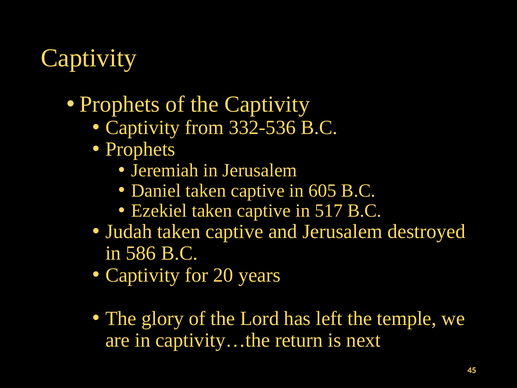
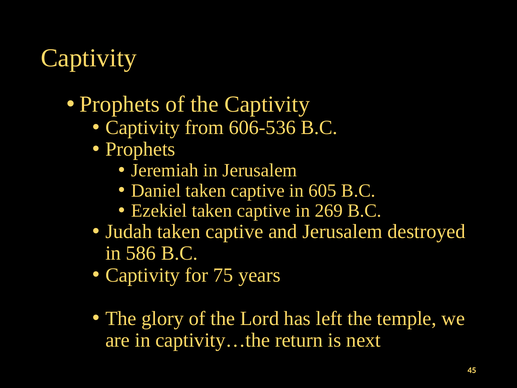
332-536: 332-536 -> 606-536 (262, 128)
517: 517 -> 269 (329, 211)
20: 20 -> 75 (223, 275)
